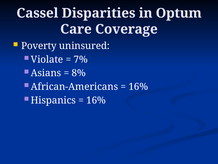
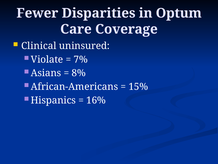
Cassel: Cassel -> Fewer (37, 13)
Poverty: Poverty -> Clinical (39, 46)
16%: 16% -> 15% (138, 86)
